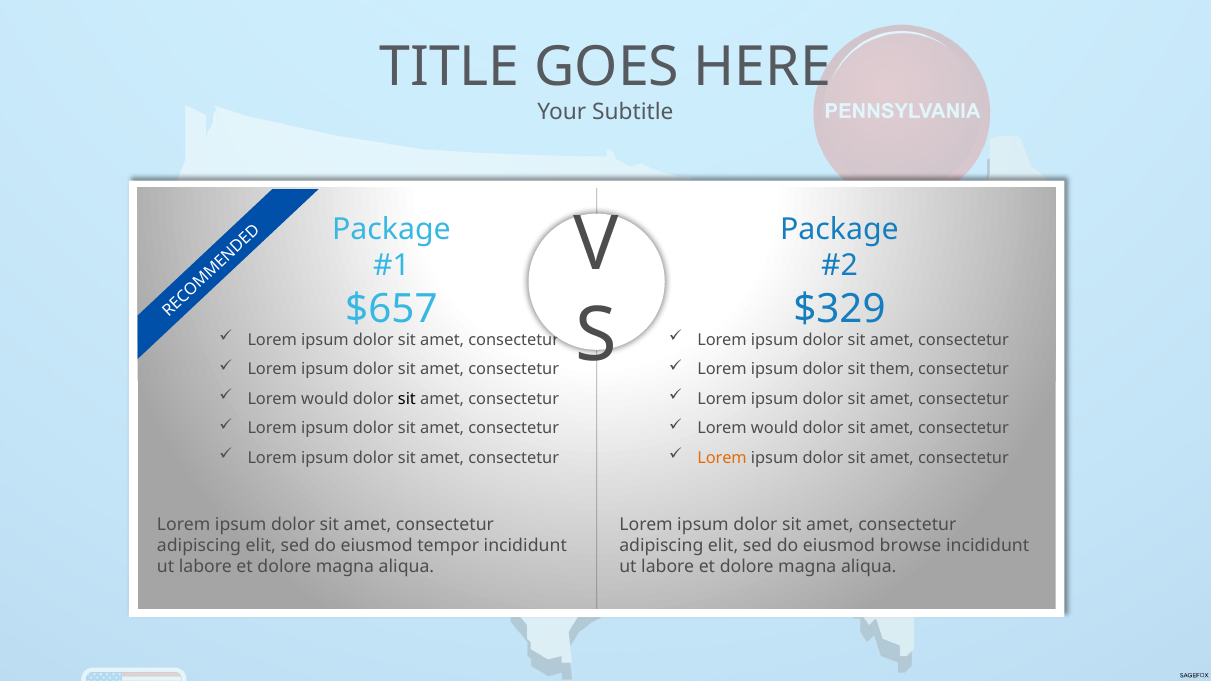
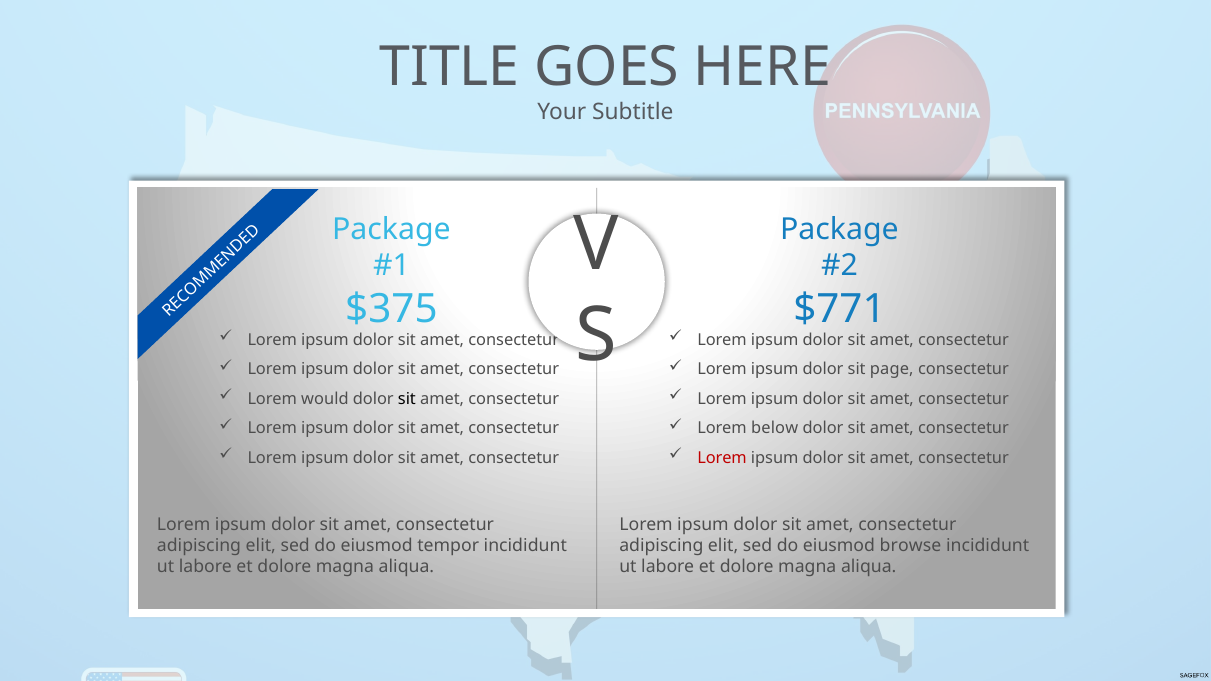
$657: $657 -> $375 (391, 309)
$329: $329 -> $771 (839, 309)
them: them -> page (892, 370)
would: would -> below (775, 429)
Lorem colour: orange -> red (722, 458)
